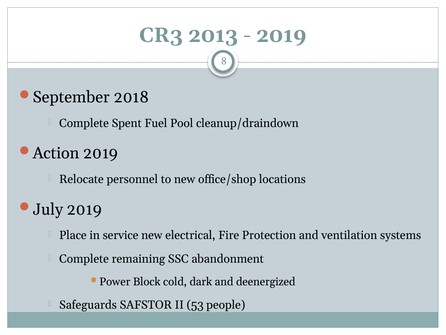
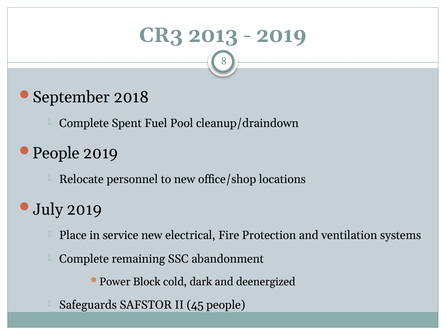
Action: Action -> People (56, 153)
53: 53 -> 45 (195, 305)
